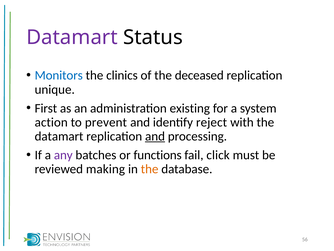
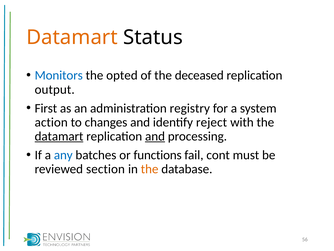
Datamart colour: purple -> orange (72, 37)
clinics: clinics -> opted (122, 75)
unique: unique -> output (55, 89)
existing: existing -> registry (190, 108)
prevent: prevent -> changes (106, 122)
datamart underline: none -> present (59, 136)
any colour: purple -> blue (63, 155)
click: click -> cont (218, 155)
making: making -> section (105, 169)
